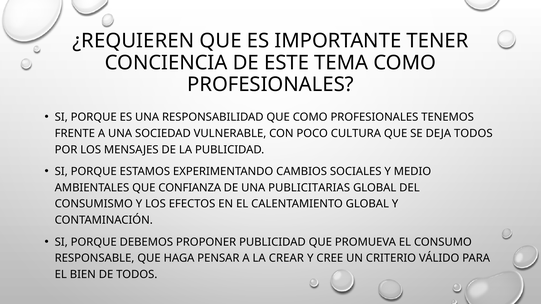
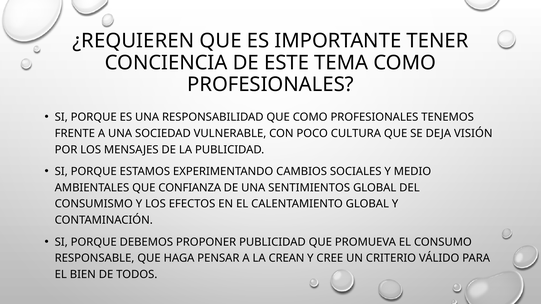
DEJA TODOS: TODOS -> VISIÓN (473, 134)
PUBLICITARIAS: PUBLICITARIAS -> SENTIMIENTOS (309, 188)
CREAR: CREAR -> CREAN (286, 258)
